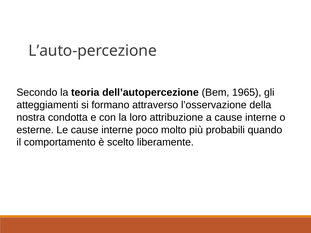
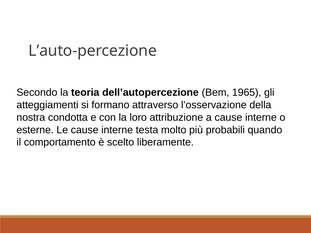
poco: poco -> testa (147, 130)
